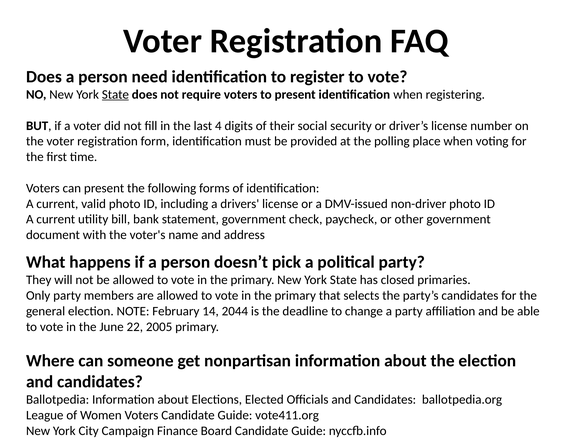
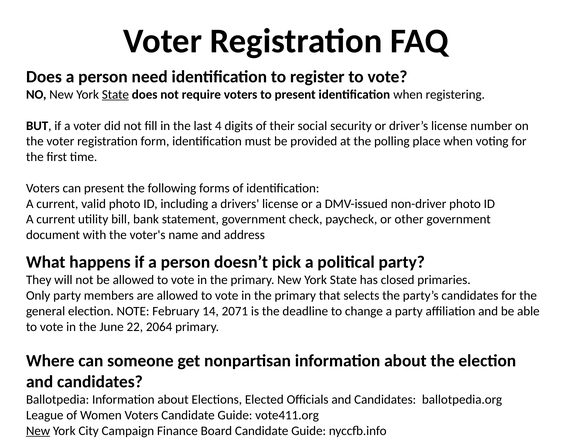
2044: 2044 -> 2071 (235, 311)
2005: 2005 -> 2064 (159, 327)
New underline: none -> present (38, 431)
